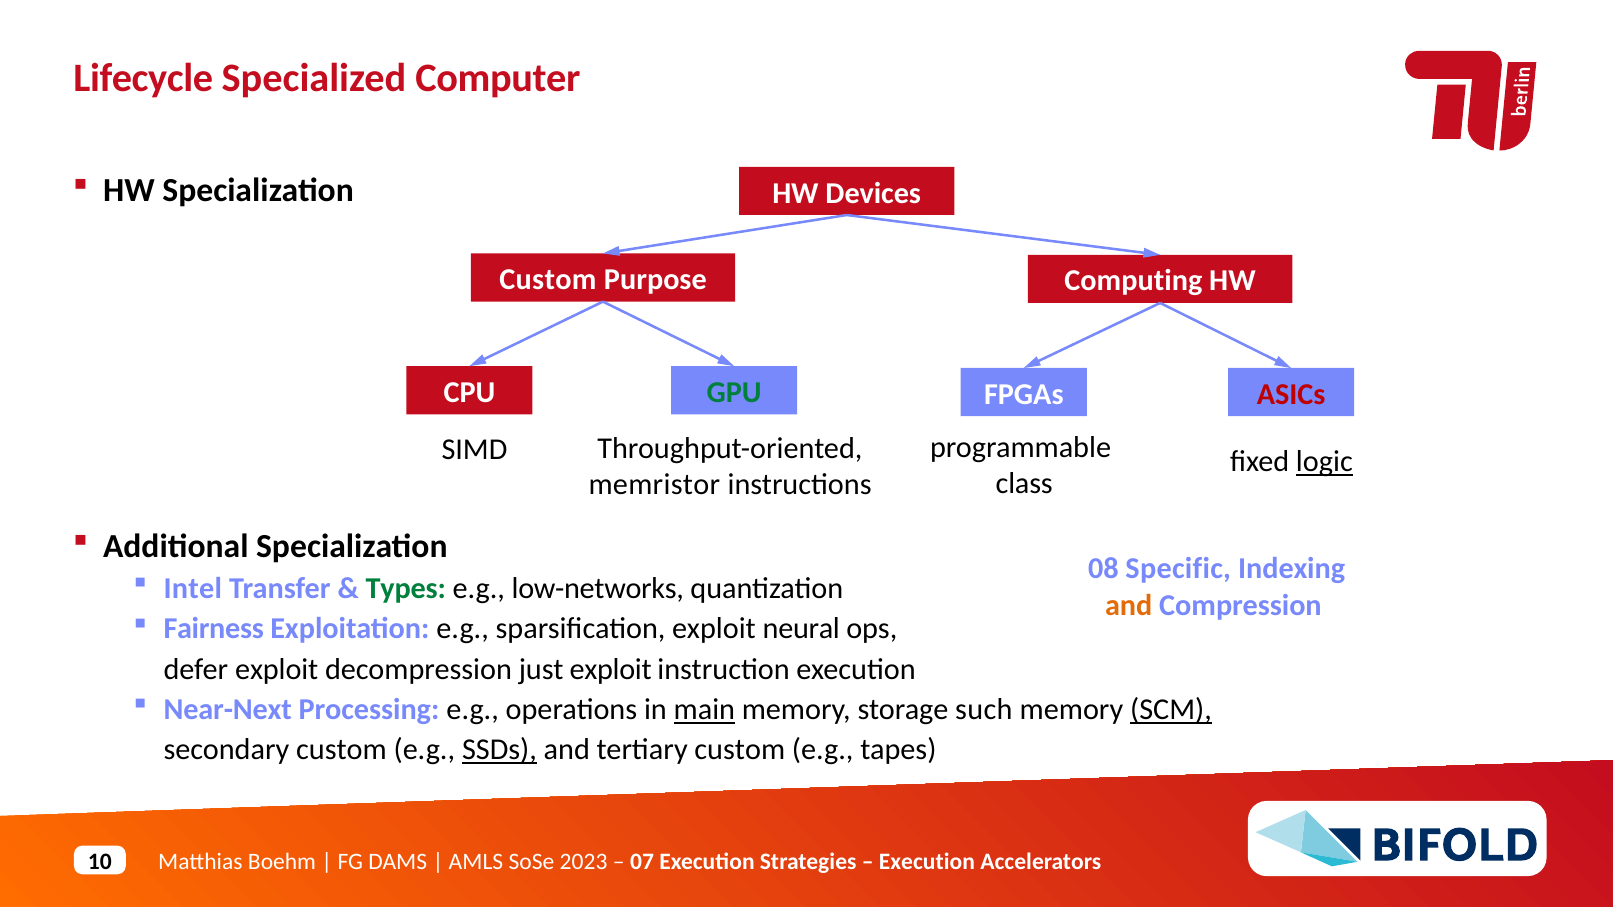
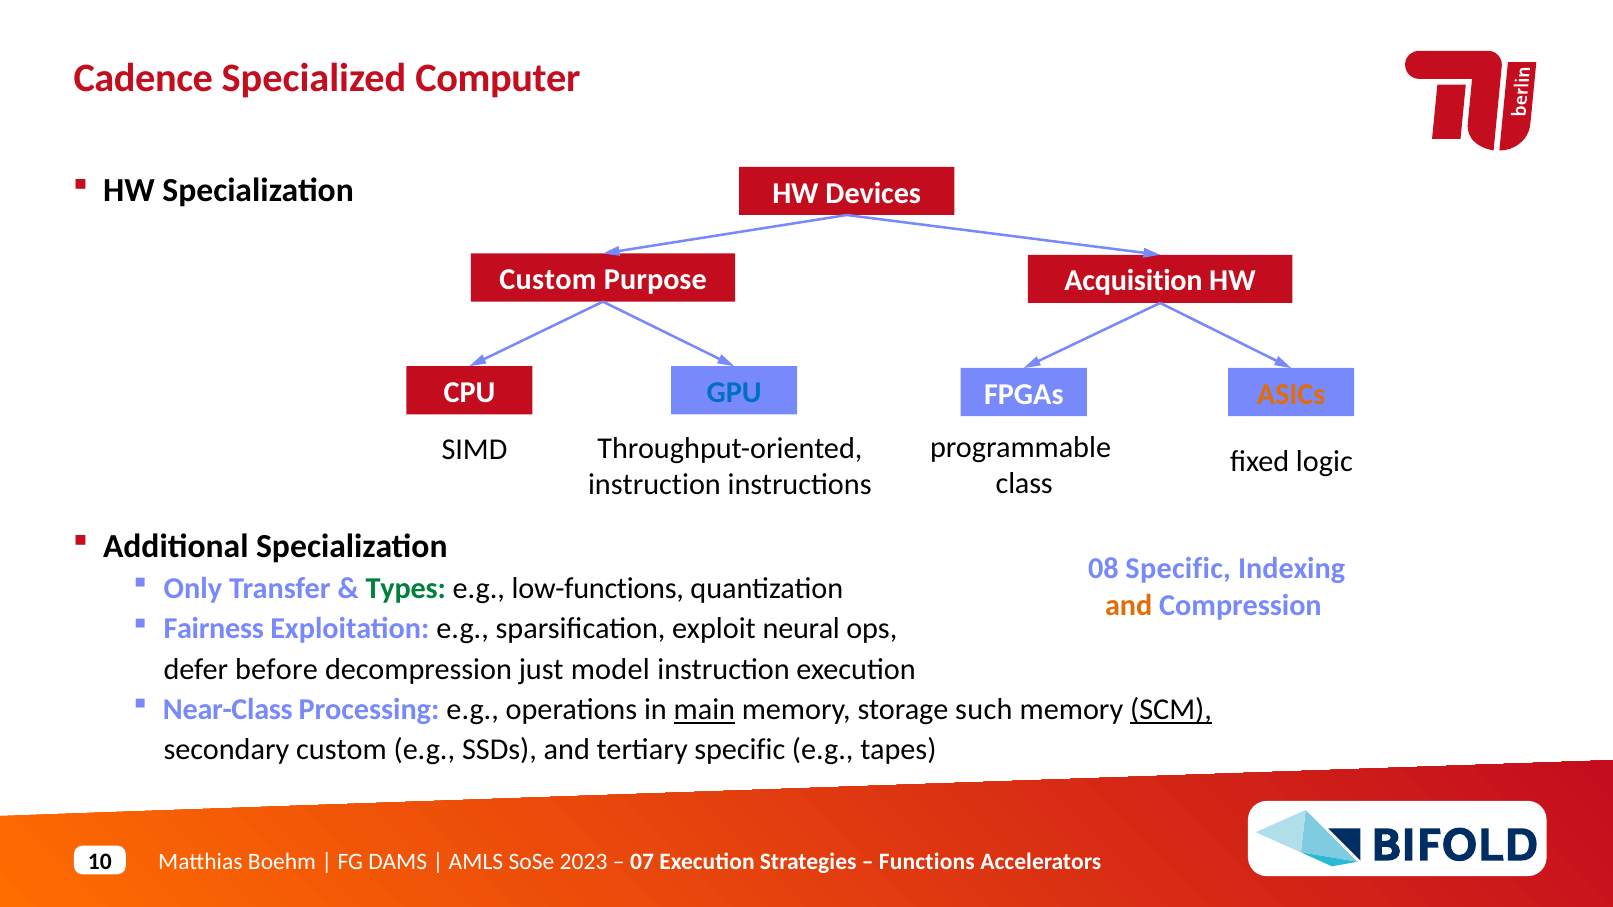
Lifecycle: Lifecycle -> Cadence (143, 78)
Computing: Computing -> Acquisition (1133, 281)
GPU colour: green -> blue (734, 392)
ASICs colour: red -> orange (1291, 394)
logic underline: present -> none (1324, 462)
memristor: memristor -> instruction (654, 485)
Intel: Intel -> Only (193, 589)
low-networks: low-networks -> low-functions (598, 589)
defer exploit: exploit -> before (277, 670)
just exploit: exploit -> model (610, 670)
Near-Next: Near-Next -> Near-Class (228, 710)
SSDs underline: present -> none (499, 750)
tertiary custom: custom -> specific (740, 750)
Execution: Execution -> Functions (927, 862)
